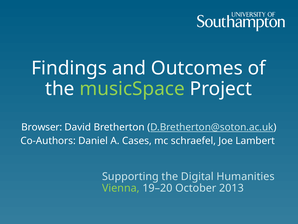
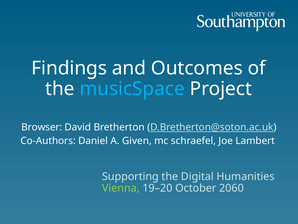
musicSpace colour: light green -> light blue (132, 89)
Cases: Cases -> Given (137, 140)
2013: 2013 -> 2060 (231, 188)
